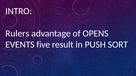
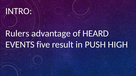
OPENS: OPENS -> HEARD (96, 34)
SORT: SORT -> HIGH (118, 45)
